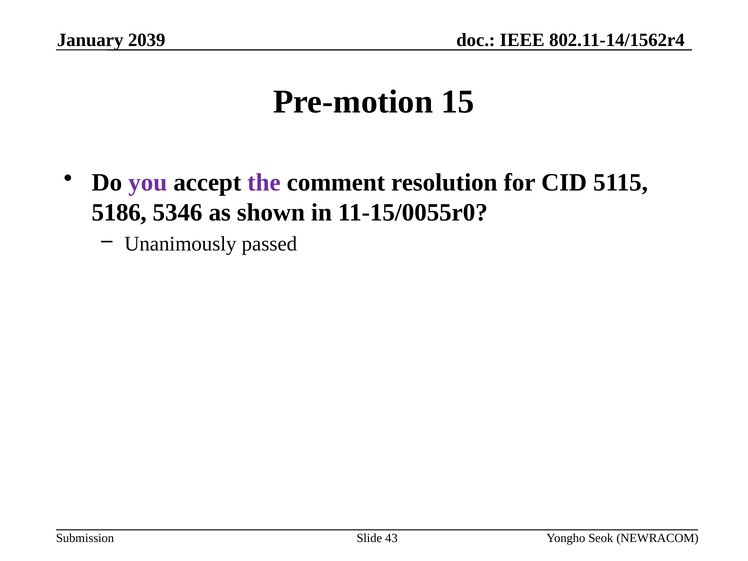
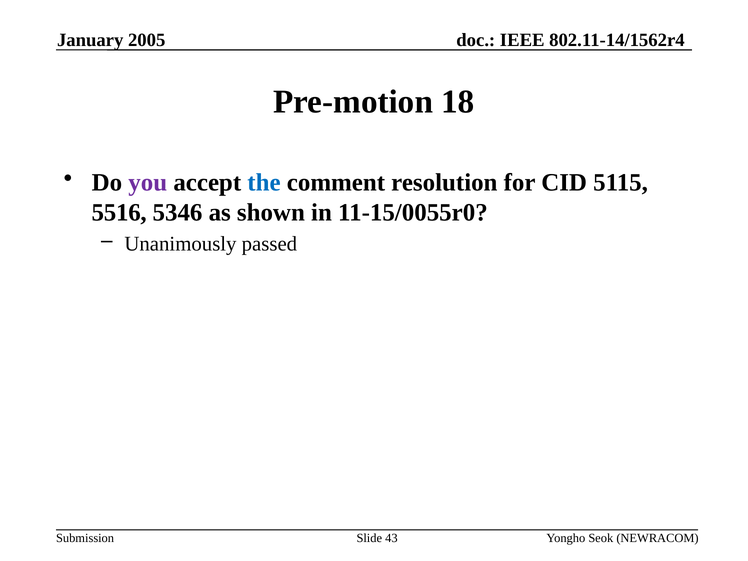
2039: 2039 -> 2005 (147, 40)
15: 15 -> 18 (458, 102)
the colour: purple -> blue (264, 183)
5186: 5186 -> 5516 (119, 212)
